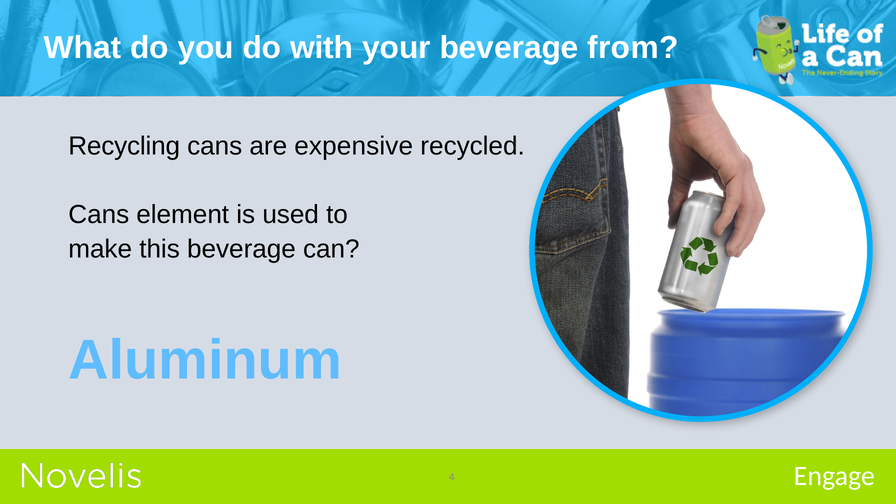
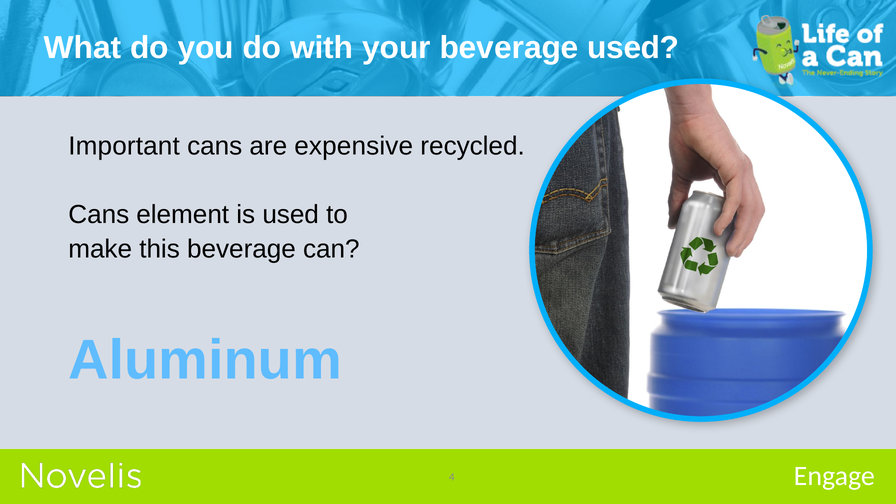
beverage from: from -> used (633, 48)
Recycling: Recycling -> Important (124, 146)
